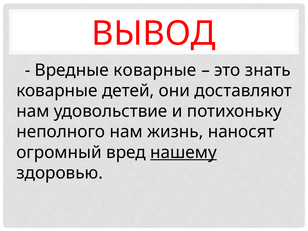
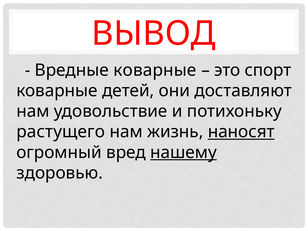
знать: знать -> спорт (268, 70)
неполного: неполного -> растущего (61, 132)
наносят underline: none -> present (241, 132)
